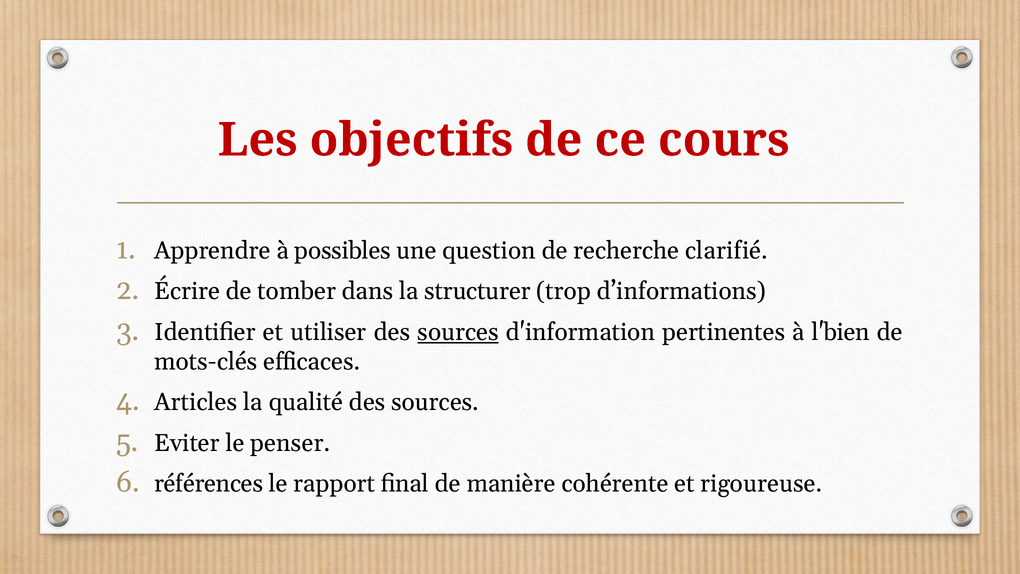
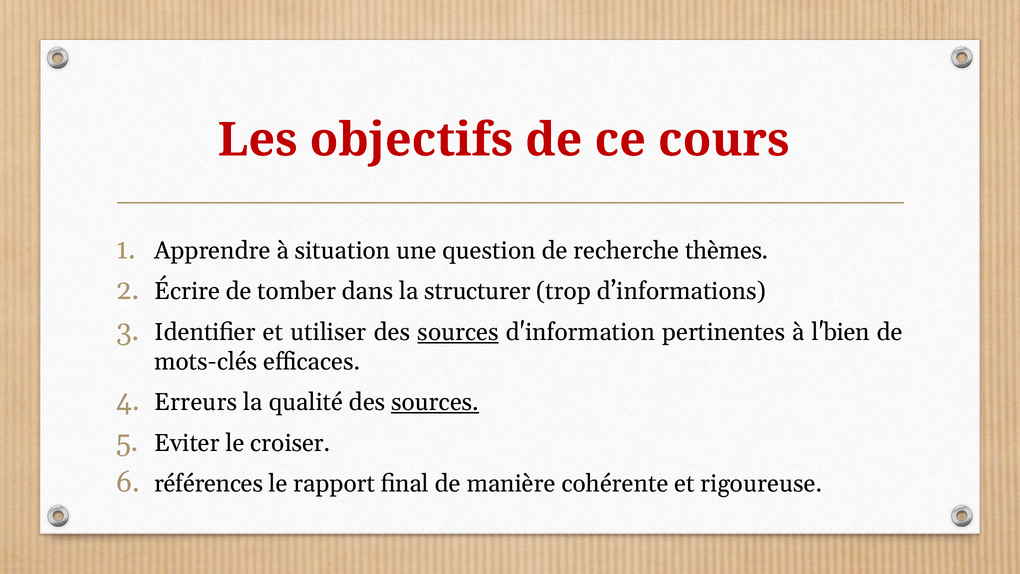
possibles: possibles -> situation (343, 251)
clarifié: clarifié -> thèmes (727, 251)
Articles: Articles -> Erreurs (196, 402)
sources underline: none -> present (435, 402)
penser: penser -> croiser (290, 443)
